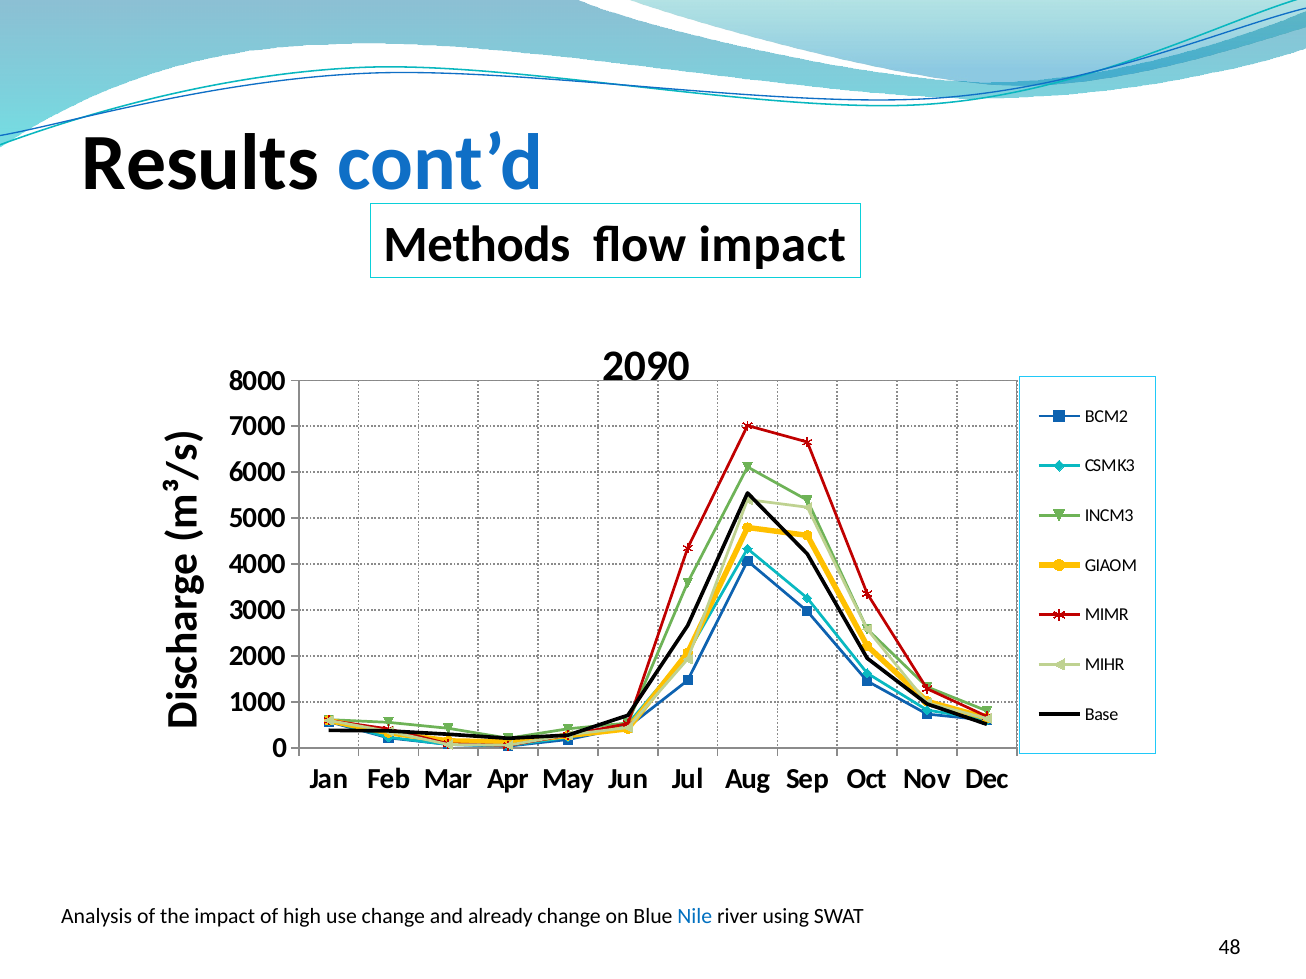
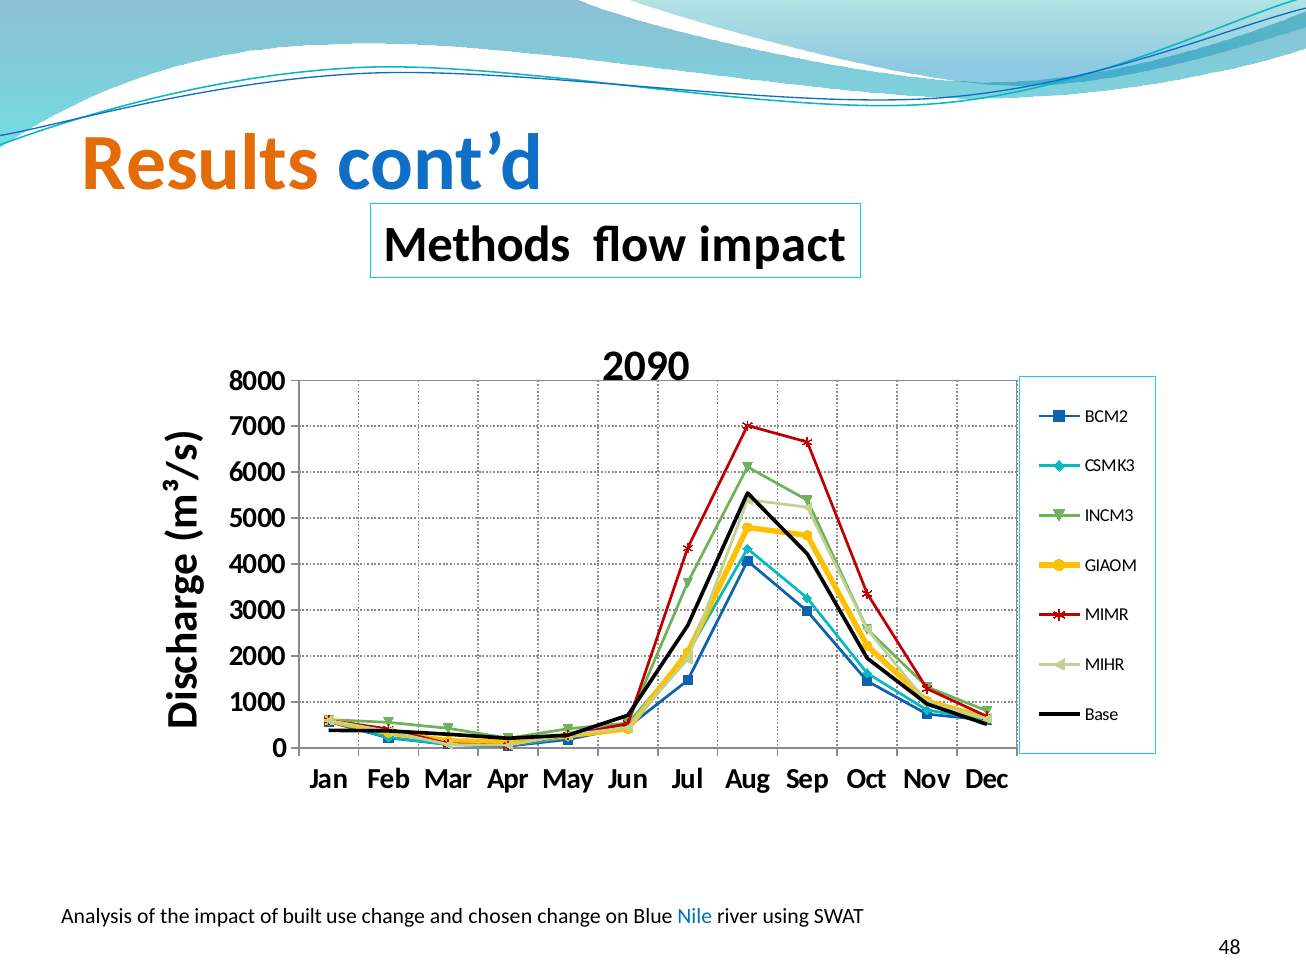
Results colour: black -> orange (200, 163)
high: high -> built (302, 917)
already: already -> chosen (500, 917)
